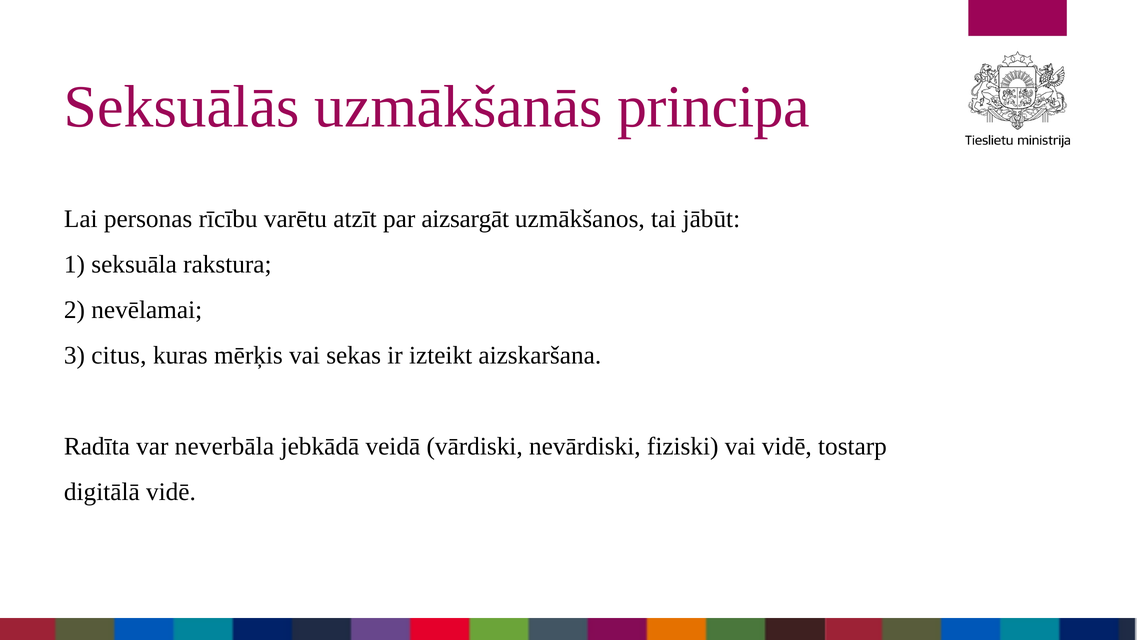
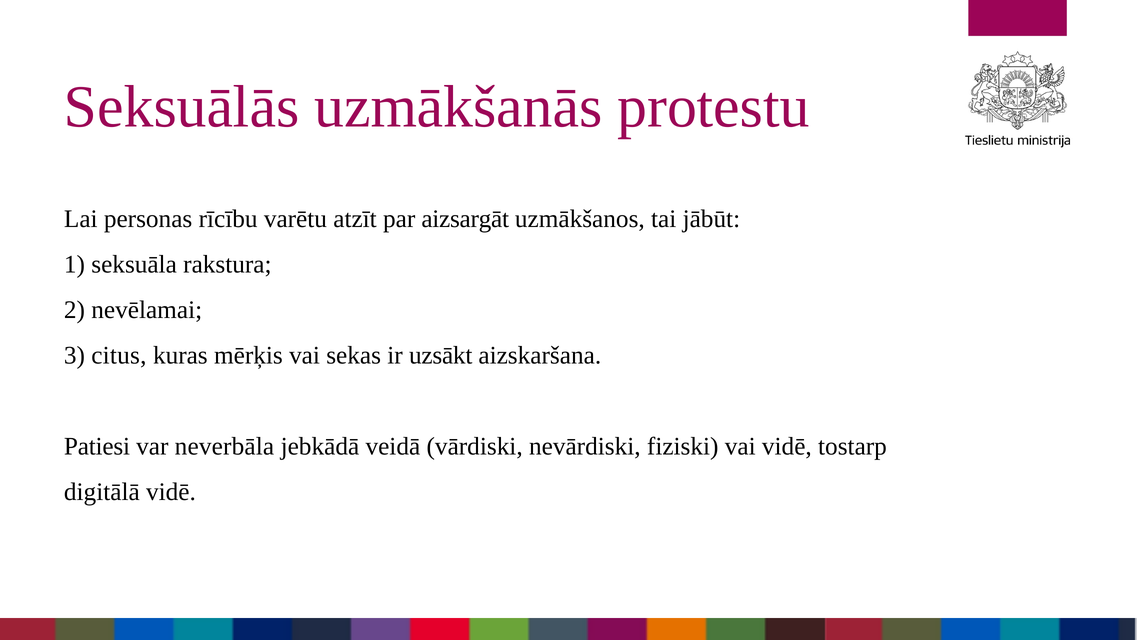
principa: principa -> protestu (713, 107)
izteikt: izteikt -> uzsākt (441, 355)
Radīta: Radīta -> Patiesi (97, 446)
